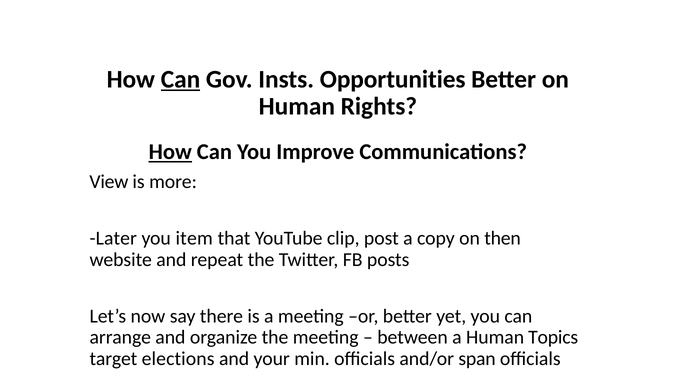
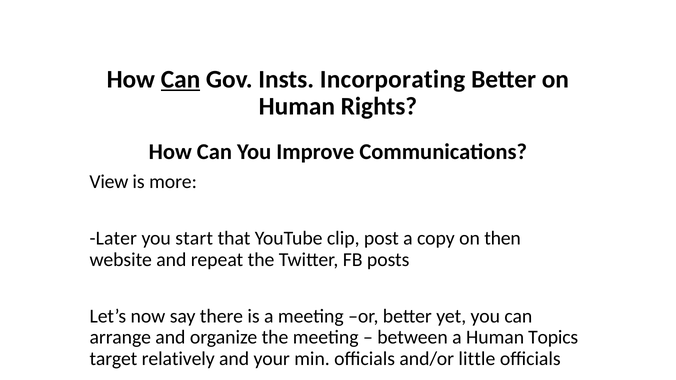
Opportunities: Opportunities -> Incorporating (393, 79)
How underline: present -> none (170, 152)
item: item -> start (194, 239)
elections: elections -> relatively (178, 359)
span: span -> little (477, 359)
